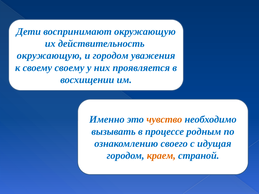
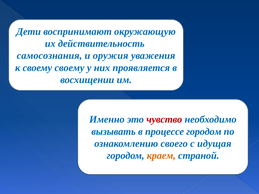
окружающую: окружающую -> самосознания (49, 56)
и городом: городом -> оружия (111, 56)
чувство colour: orange -> red (164, 120)
процессе родным: родным -> городом (204, 132)
